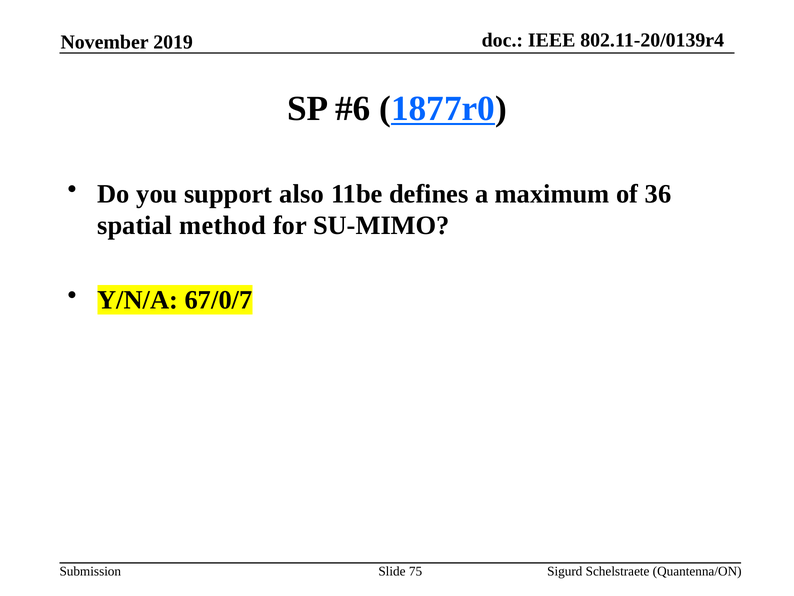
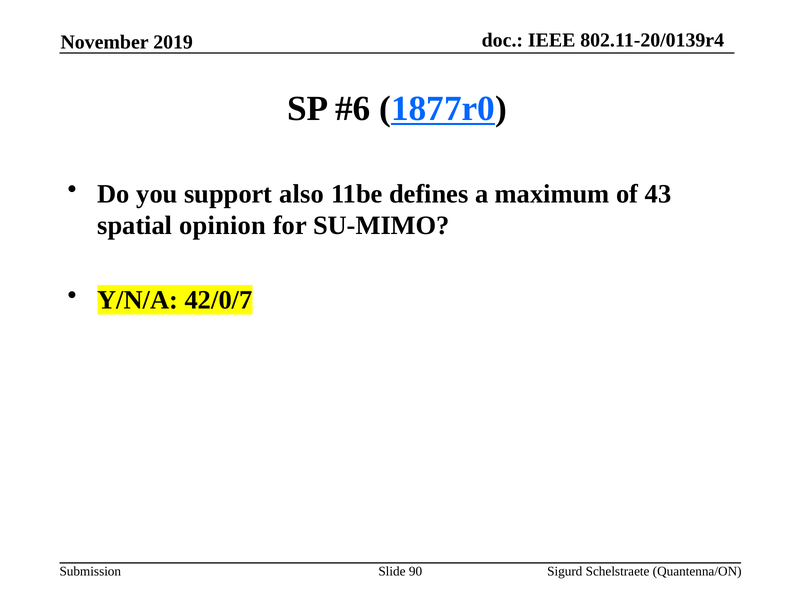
36: 36 -> 43 (658, 194)
method: method -> opinion (223, 226)
67/0/7: 67/0/7 -> 42/0/7 (219, 300)
75: 75 -> 90 (416, 571)
